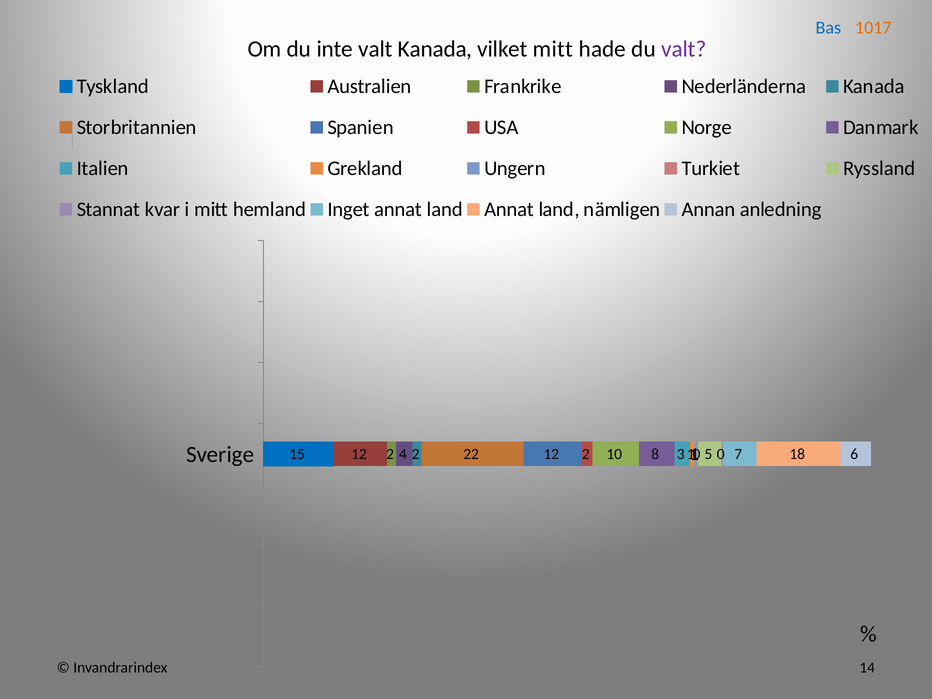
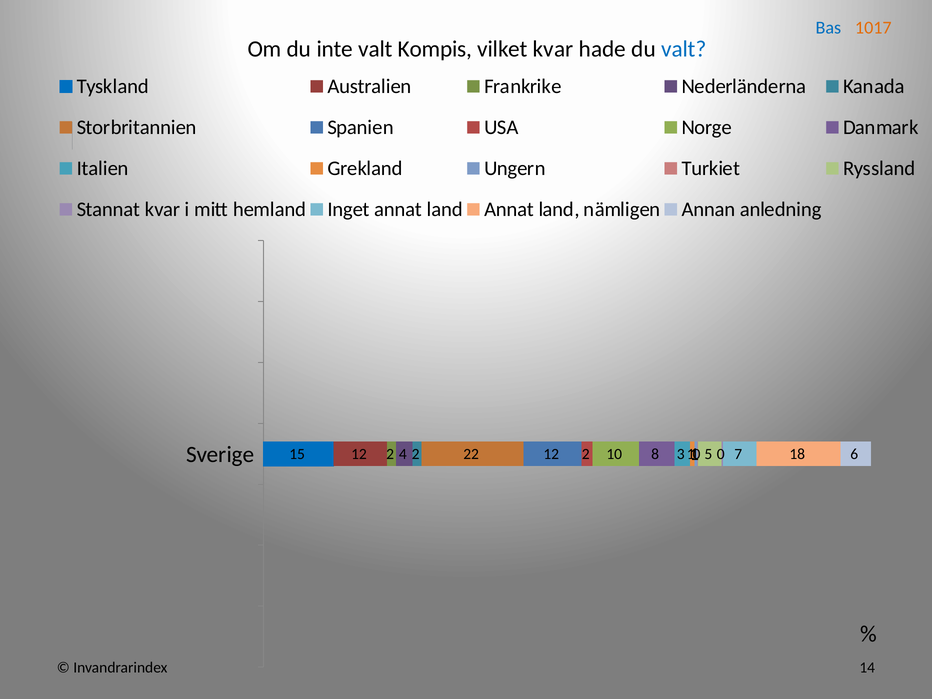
valt Kanada: Kanada -> Kompis (435, 49)
vilket mitt: mitt -> kvar (553, 49)
valt colour: purple -> blue (684, 49)
